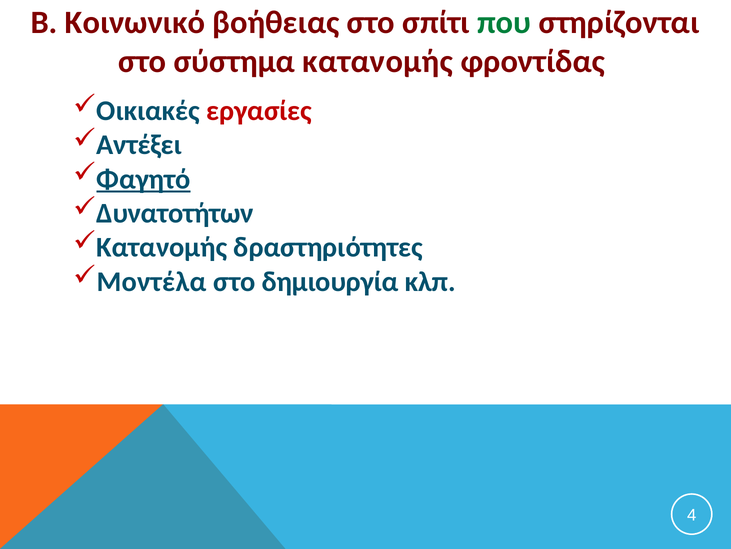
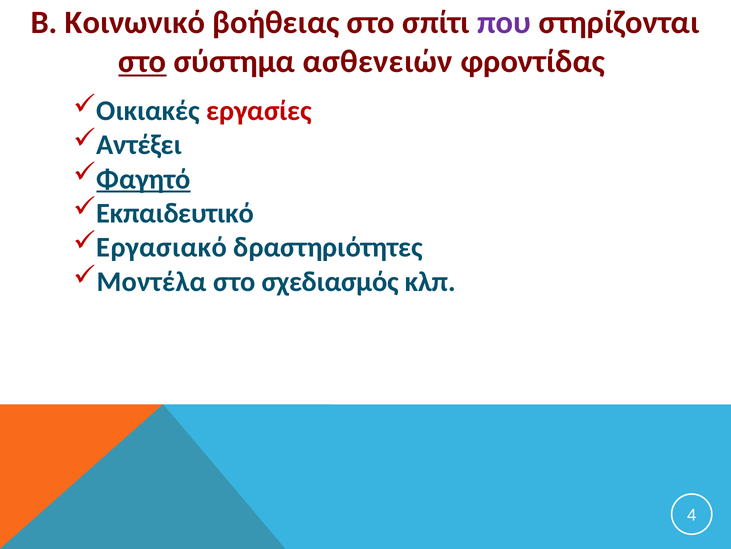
που colour: green -> purple (504, 22)
στο underline: none -> present (142, 61)
σύστημα κατανομής: κατανομής -> ασθενειών (378, 61)
Δυνατοτήτων: Δυνατοτήτων -> Εκπαιδευτικό (175, 213)
Κατανομής: Κατανομής -> Εργασιακό (162, 247)
δημιουργία: δημιουργία -> σχεδιασμός (330, 281)
